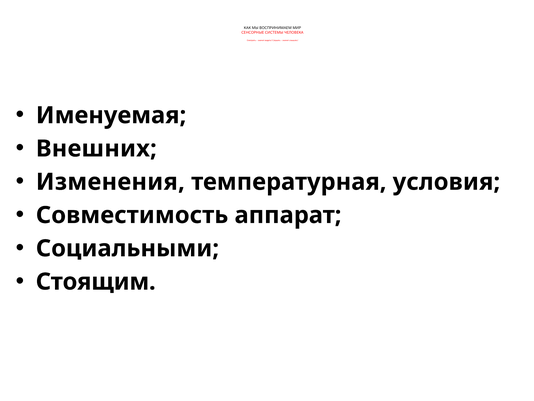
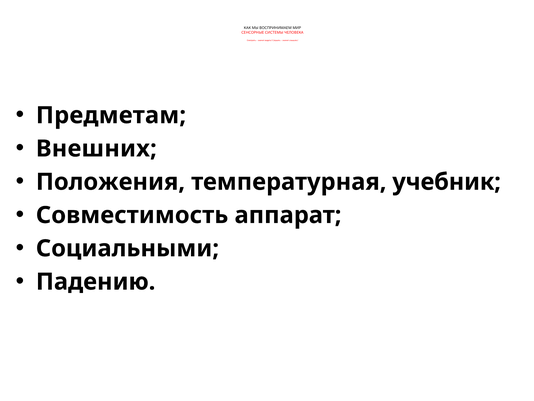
Именуемая: Именуемая -> Предметам (111, 115)
Изменения: Изменения -> Положения (110, 182)
условия: условия -> учебник (447, 182)
Стоящим: Стоящим -> Падению (96, 281)
